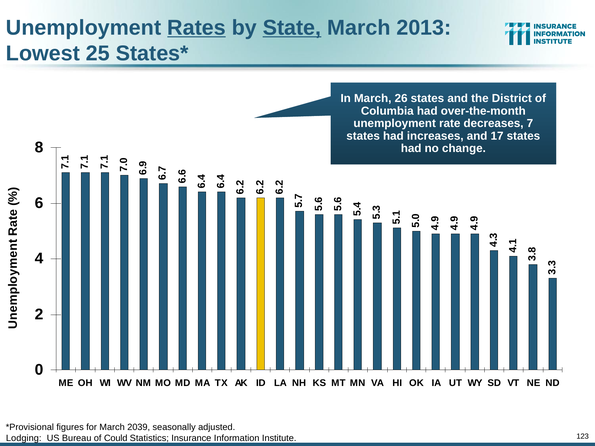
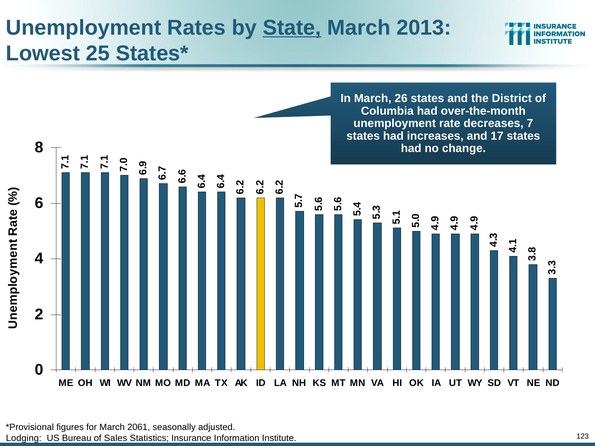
Rates underline: present -> none (196, 28)
2039: 2039 -> 2061 (139, 427)
Could: Could -> Sales (116, 438)
